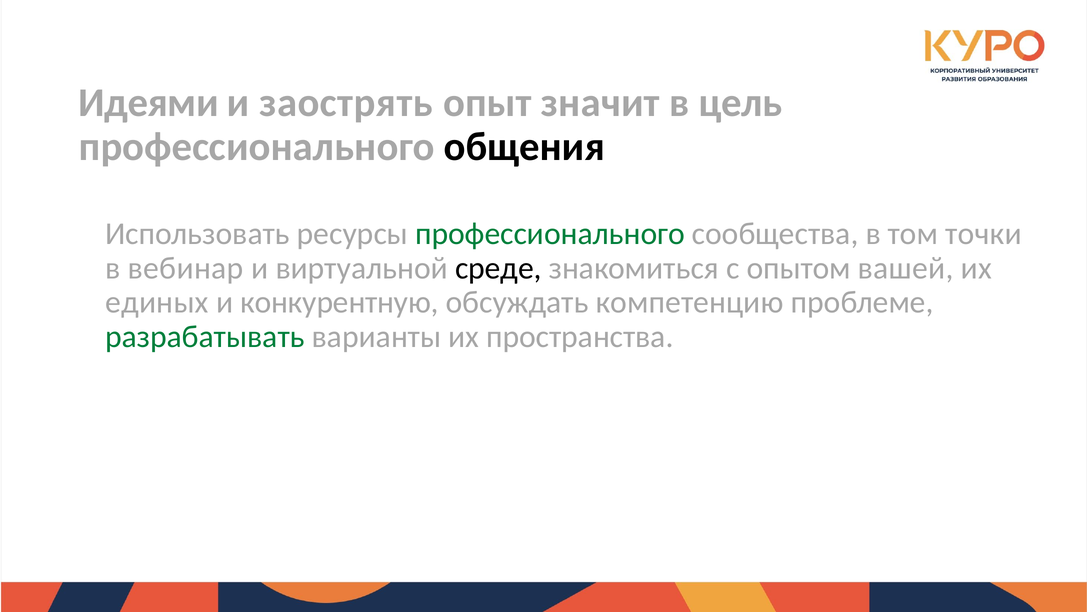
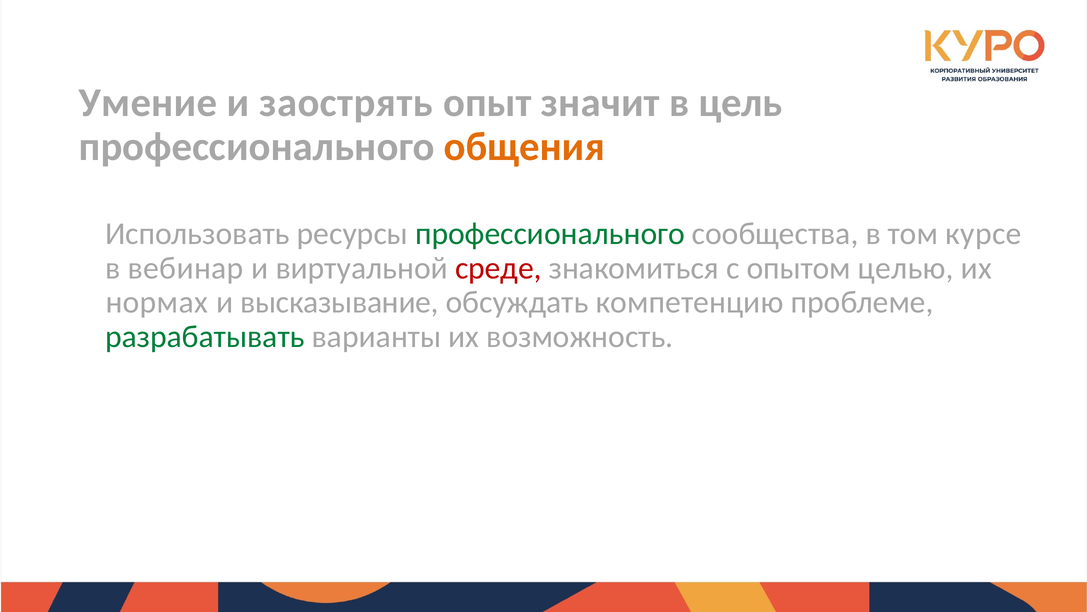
Идеями: Идеями -> Умение (148, 103)
общения colour: black -> orange (524, 147)
точки: точки -> курсе (984, 234)
среде colour: black -> red (498, 268)
вашей: вашей -> целью (906, 268)
единых: единых -> нормах (157, 302)
конкурентную: конкурентную -> высказывание (340, 302)
пространства: пространства -> возможность (580, 336)
